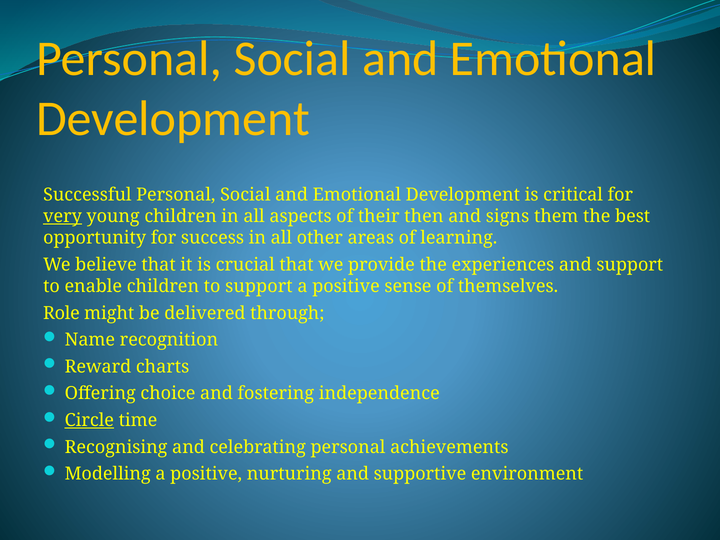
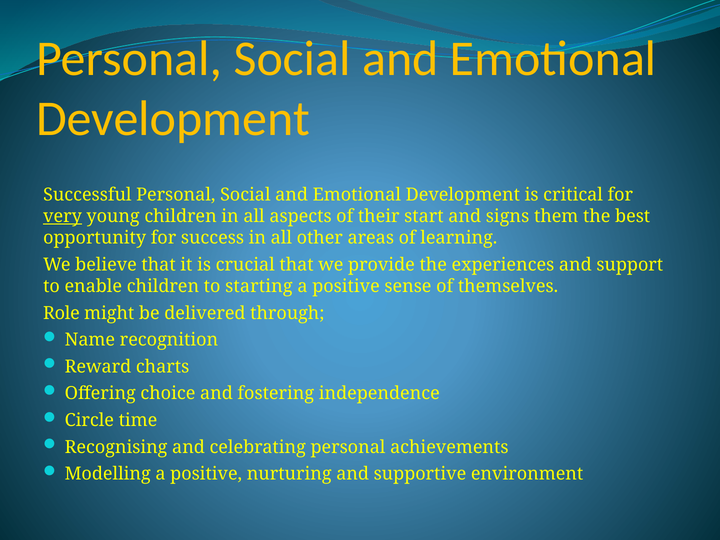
then: then -> start (424, 216)
to support: support -> starting (259, 286)
Circle underline: present -> none (89, 420)
